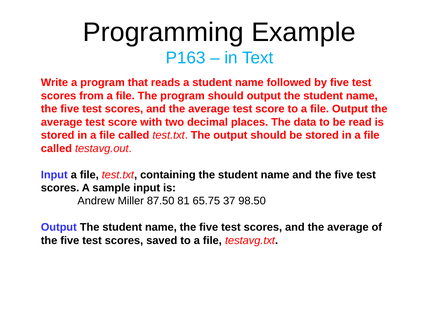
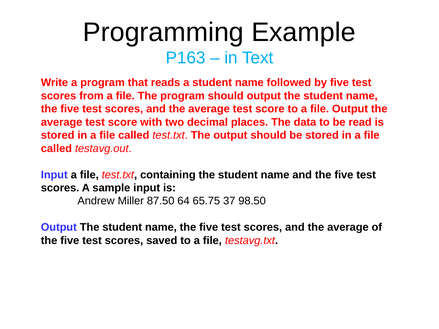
81: 81 -> 64 (184, 201)
